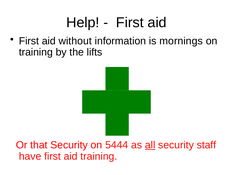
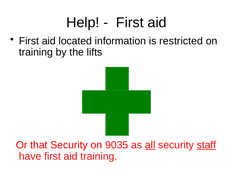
without: without -> located (75, 41)
mornings: mornings -> restricted (181, 41)
5444: 5444 -> 9035 (117, 145)
staff underline: none -> present (206, 145)
